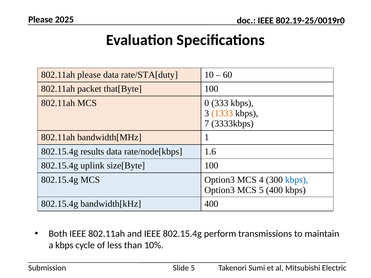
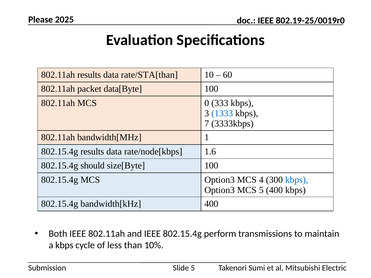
802.11ah please: please -> results (89, 75)
rate/STA[duty: rate/STA[duty -> rate/STA[than (149, 75)
that[Byte: that[Byte -> data[Byte (123, 89)
1333 colour: orange -> blue (222, 113)
uplink: uplink -> should (93, 166)
